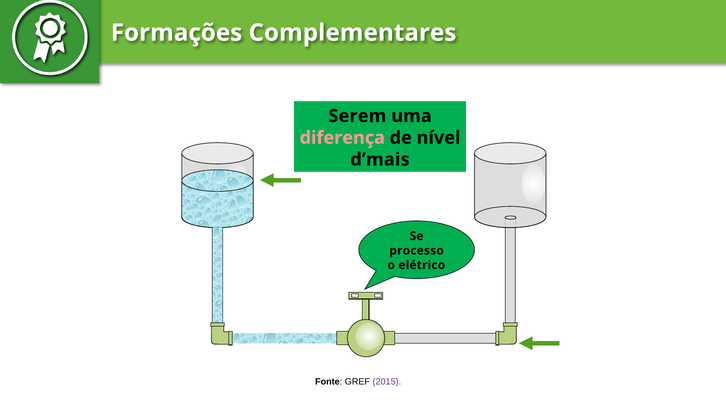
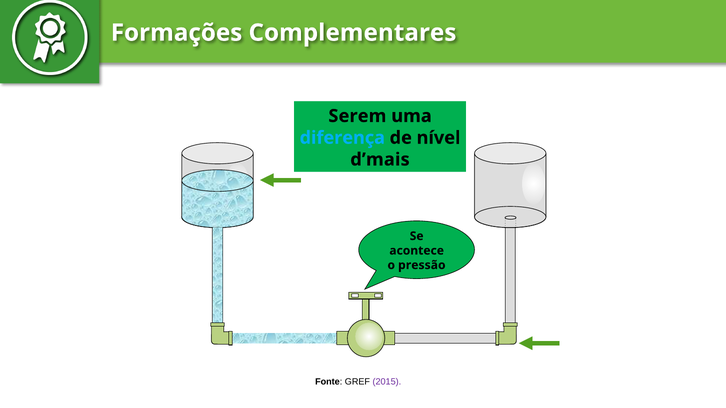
diferença colour: pink -> light blue (342, 138)
processo: processo -> acontece (417, 251)
elétrico: elétrico -> pressão (422, 265)
